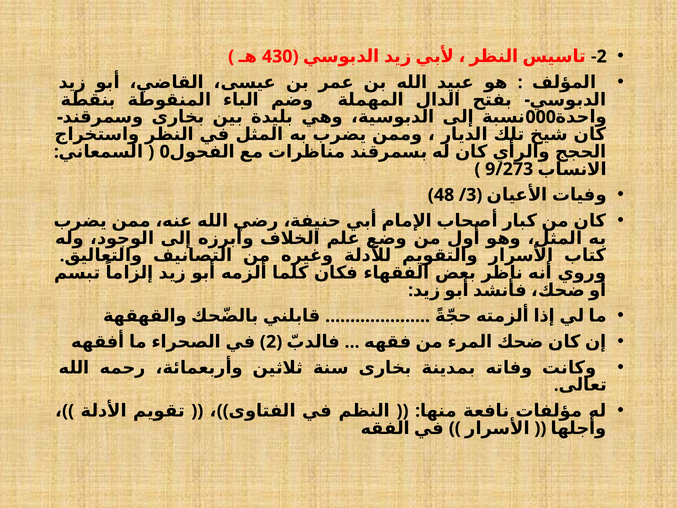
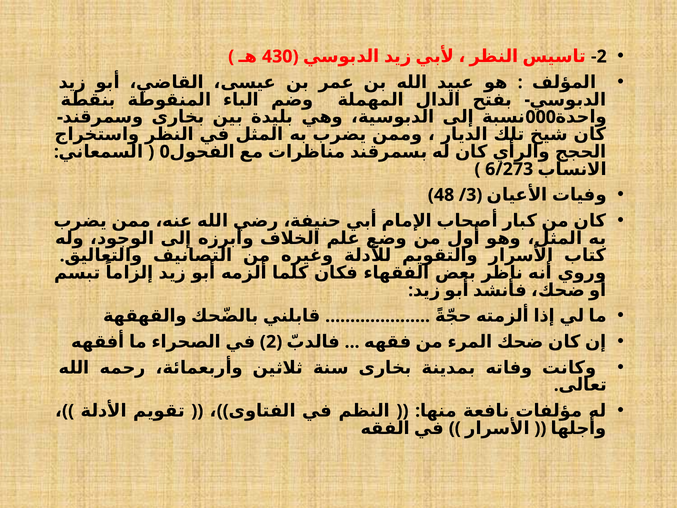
9/273: 9/273 -> 6/273 (509, 169)
